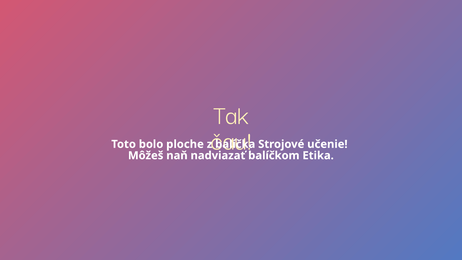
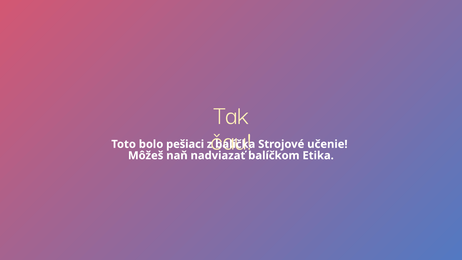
ploche: ploche -> pešiaci (185, 144)
